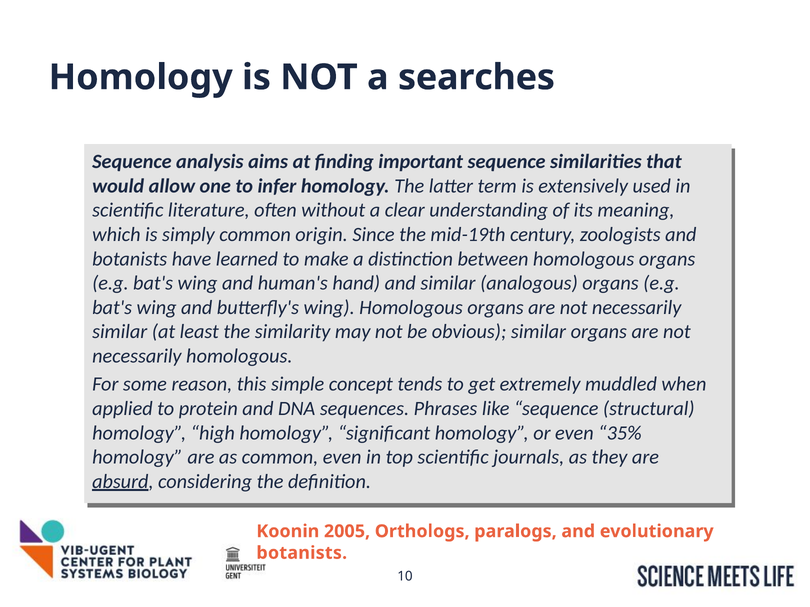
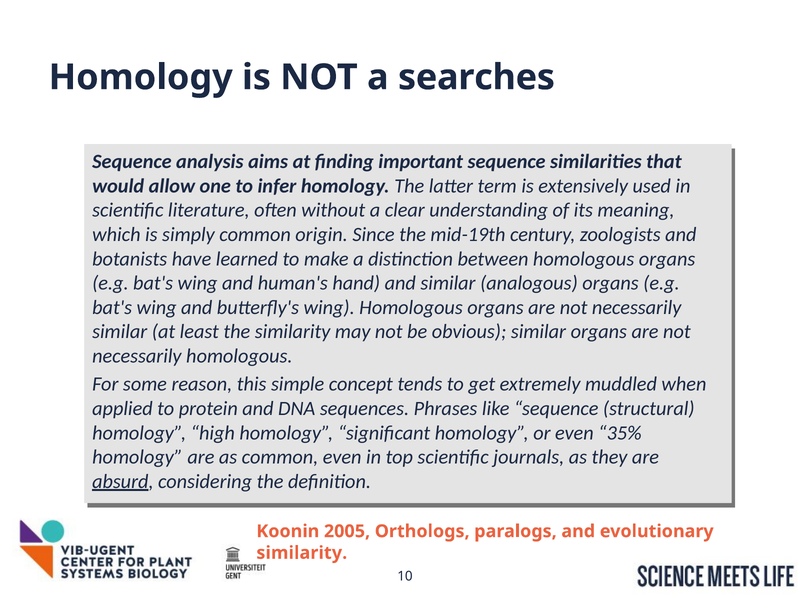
botanists: botanists -> similarity (302, 553)
